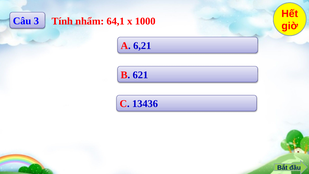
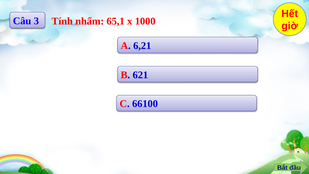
64,1: 64,1 -> 65,1 (116, 21)
13436: 13436 -> 66100 (145, 104)
